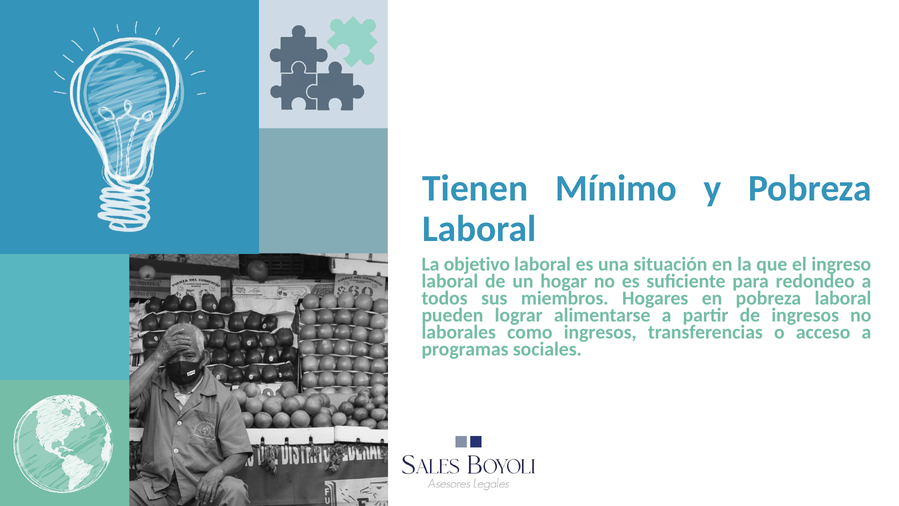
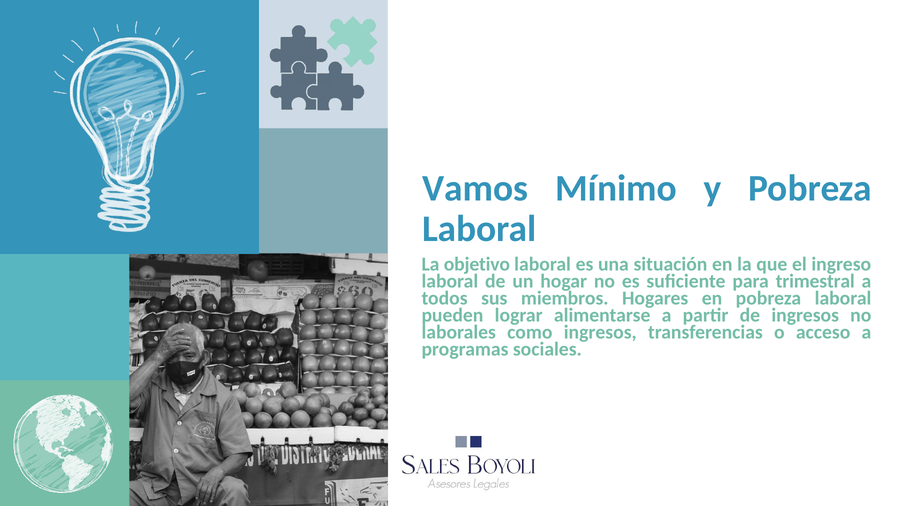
Tienen: Tienen -> Vamos (475, 188)
redondeo: redondeo -> trimestral (815, 281)
